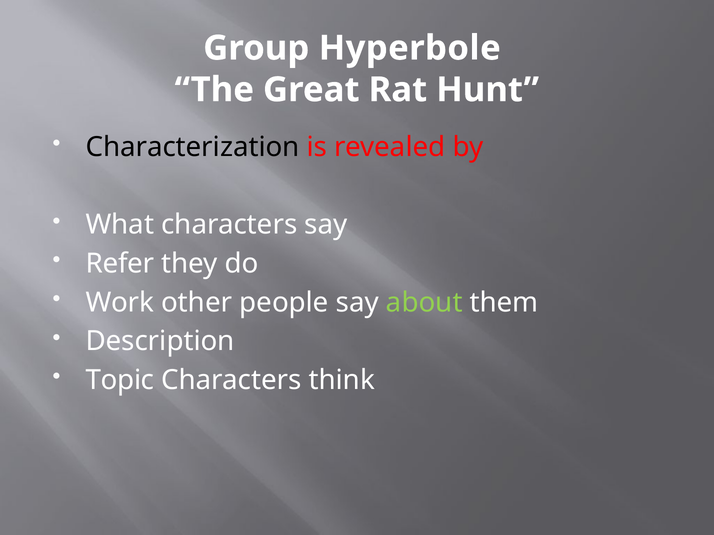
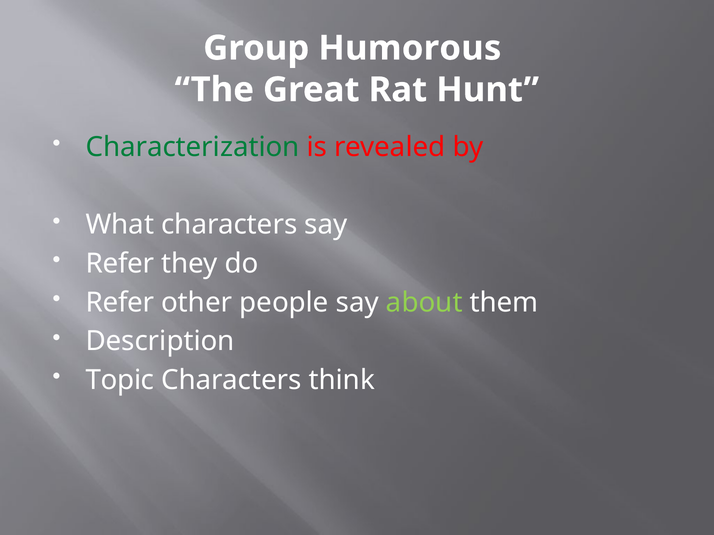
Hyperbole: Hyperbole -> Humorous (410, 48)
Characterization colour: black -> green (193, 147)
Work: Work -> Refer (120, 303)
